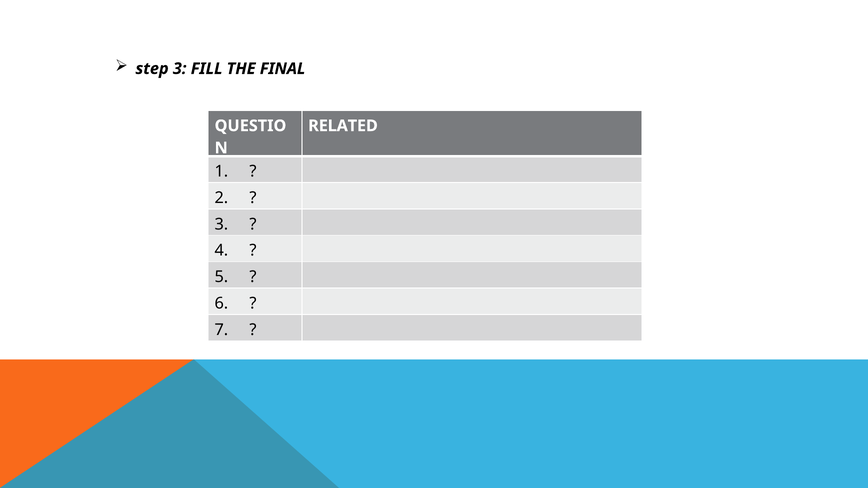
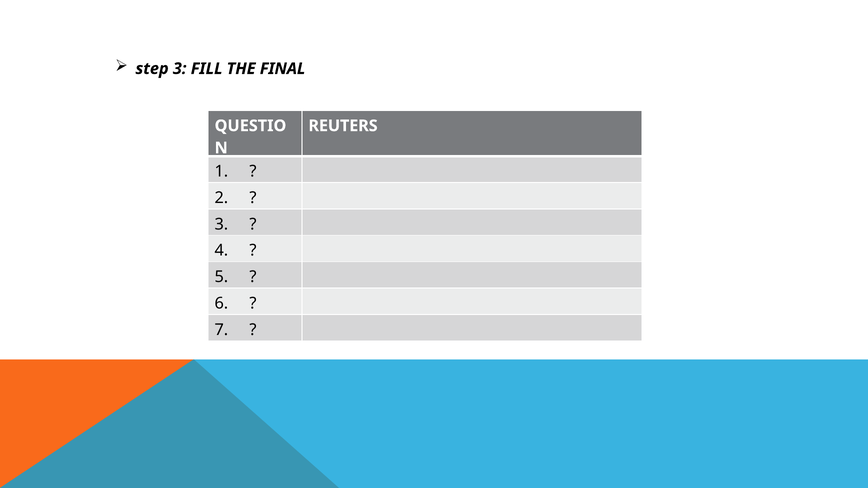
RELATED: RELATED -> REUTERS (343, 126)
